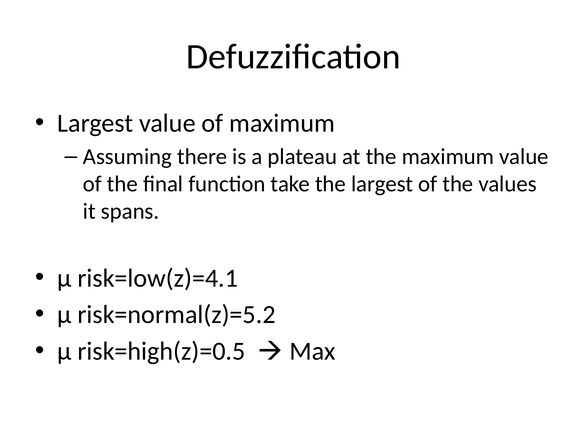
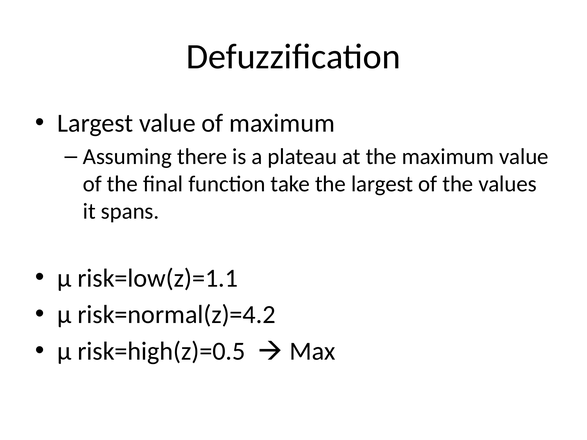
risk=low(z)=4.1: risk=low(z)=4.1 -> risk=low(z)=1.1 (158, 278)
risk=normal(z)=5.2: risk=normal(z)=5.2 -> risk=normal(z)=4.2 (177, 315)
